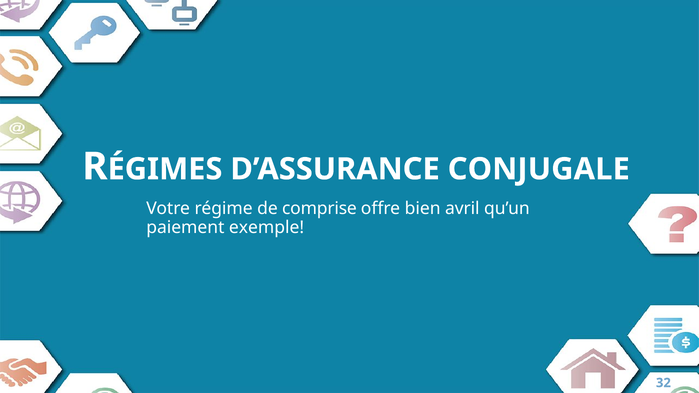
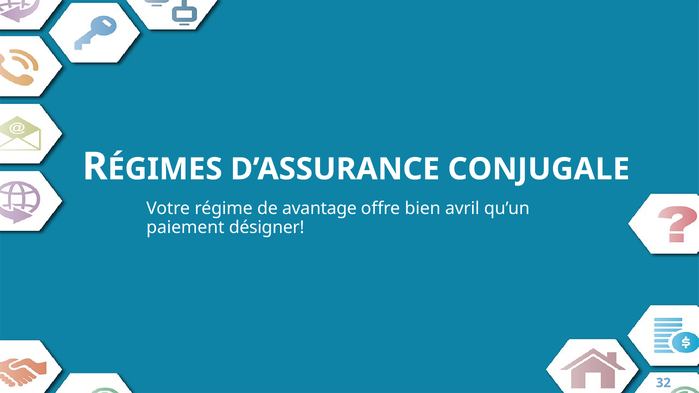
comprise: comprise -> avantage (319, 209)
exemple: exemple -> désigner (267, 228)
